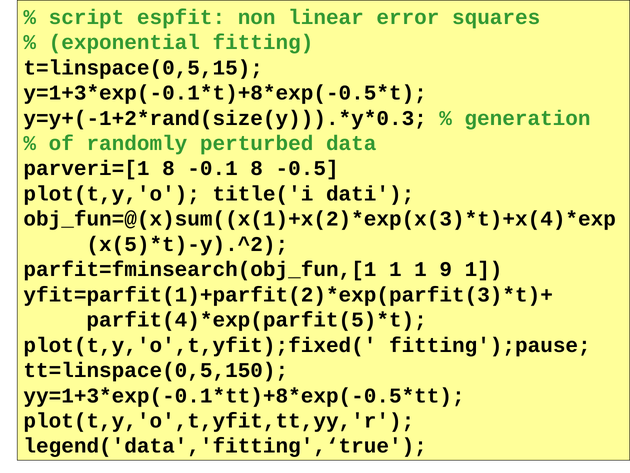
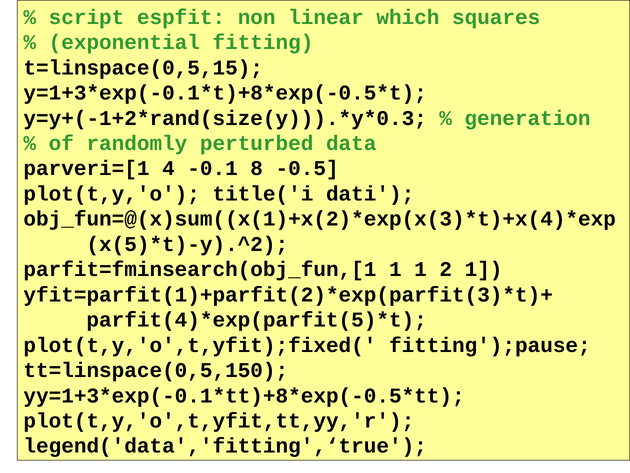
error: error -> which (408, 17)
parveri=[1 8: 8 -> 4 (168, 168)
9: 9 -> 2 (446, 269)
